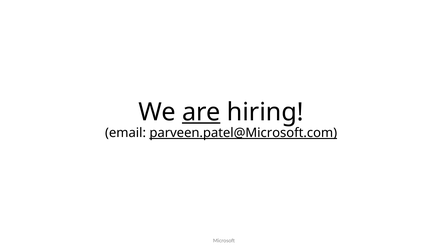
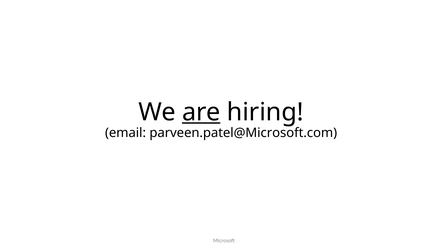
parveen.patel@Microsoft.com underline: present -> none (243, 133)
